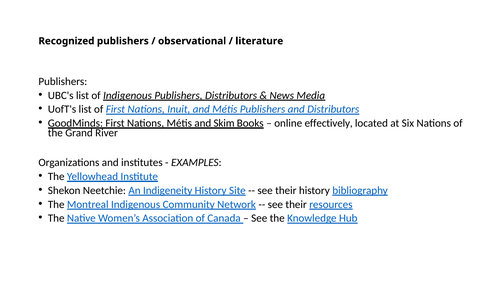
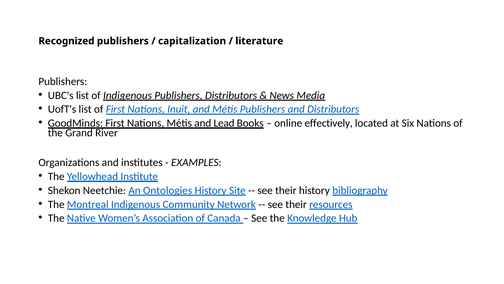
observational: observational -> capitalization (192, 41)
Skim: Skim -> Lead (224, 123)
Indigeneity: Indigeneity -> Ontologies (168, 190)
